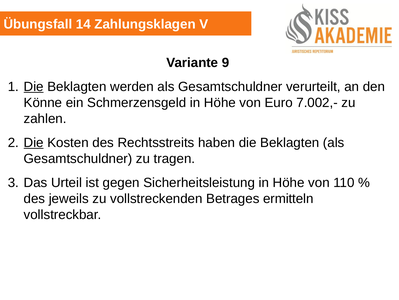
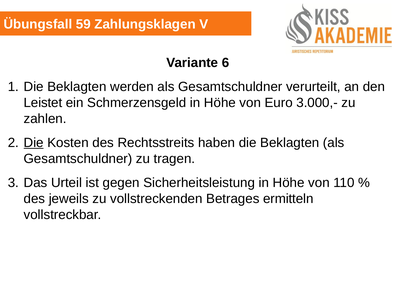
14: 14 -> 59 (83, 24)
9: 9 -> 6 (226, 62)
Die underline: present -> none (34, 86)
Könne: Könne -> Leistet (43, 102)
7.002,-: 7.002,- -> 3.000,- (317, 102)
